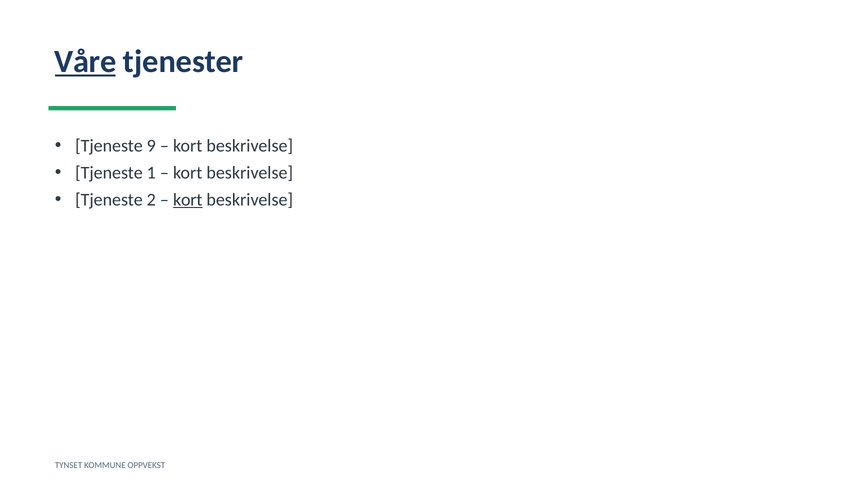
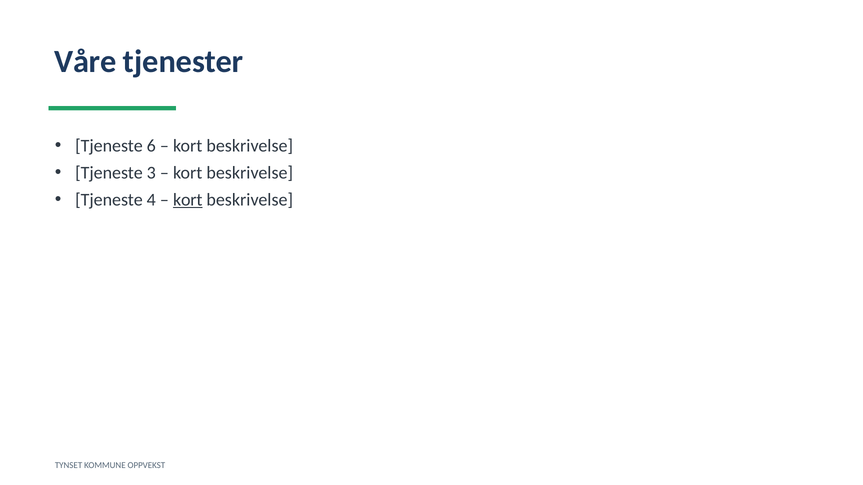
Våre underline: present -> none (85, 62)
9: 9 -> 6 (151, 146)
1: 1 -> 3 (151, 173)
2: 2 -> 4 (151, 200)
